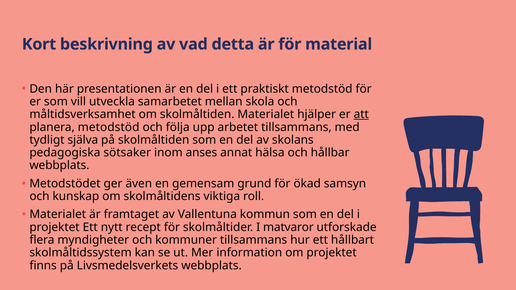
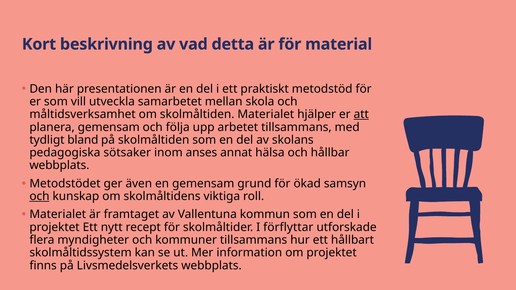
planera metodstöd: metodstöd -> gemensam (109, 127)
själva: själva -> bland (83, 140)
och underline: none -> present (39, 196)
matvaror: matvaror -> förflyttar (288, 227)
